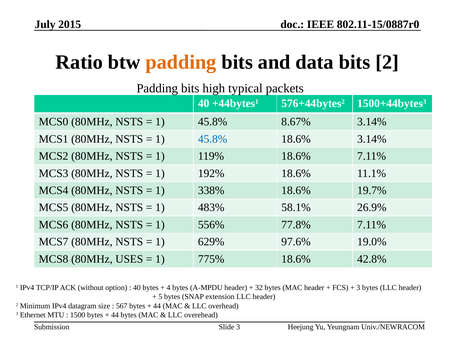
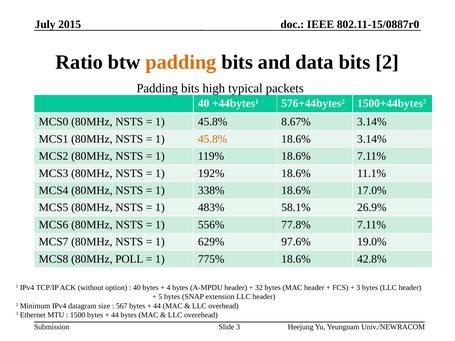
45.8% colour: blue -> orange (213, 139)
19.7%: 19.7% -> 17.0% (372, 191)
USES: USES -> POLL (129, 259)
